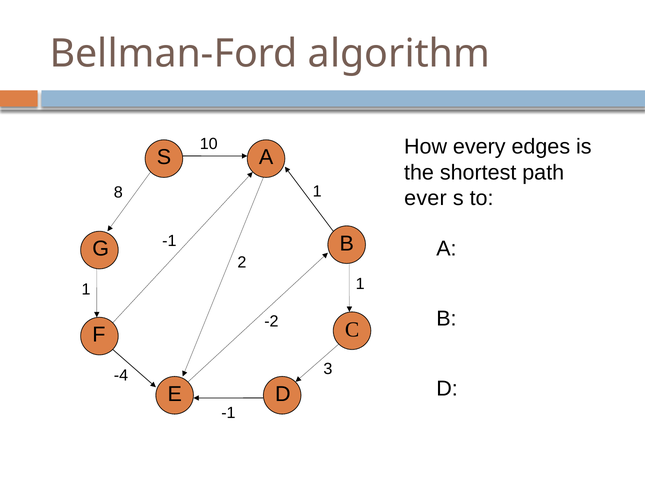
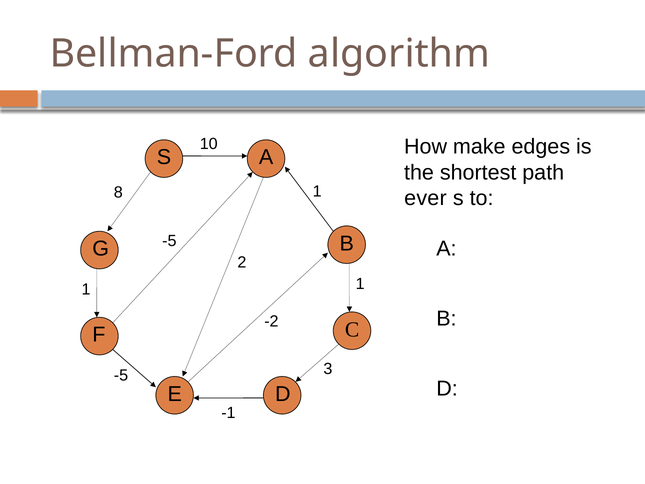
every: every -> make (479, 147)
-1: -1 -> -5 (169, 241)
-4: -4 -> -5 (121, 375)
